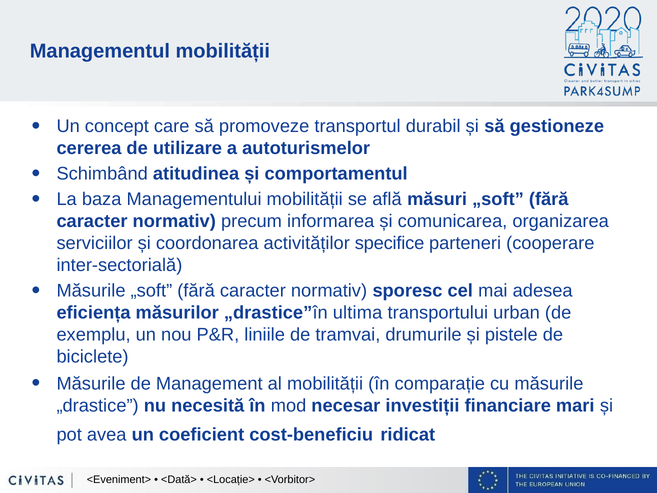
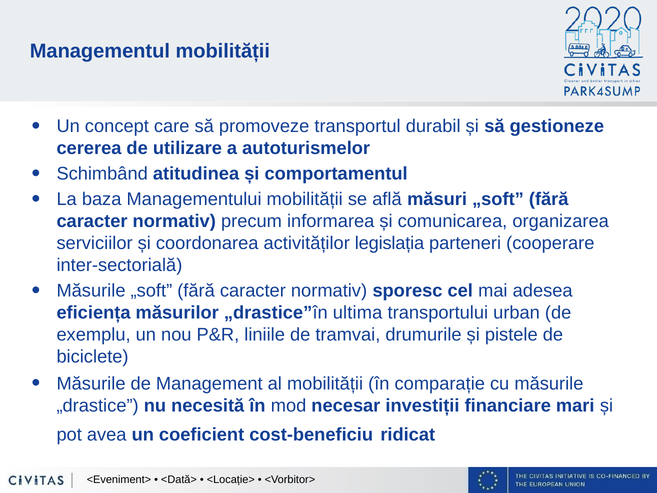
specifice: specifice -> legislația (390, 243)
